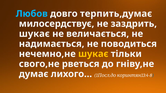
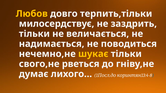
Любов colour: light blue -> yellow (32, 14)
терпить,думає: терпить,думає -> терпить,тільки (116, 14)
шукає: шукає -> тільки (34, 34)
